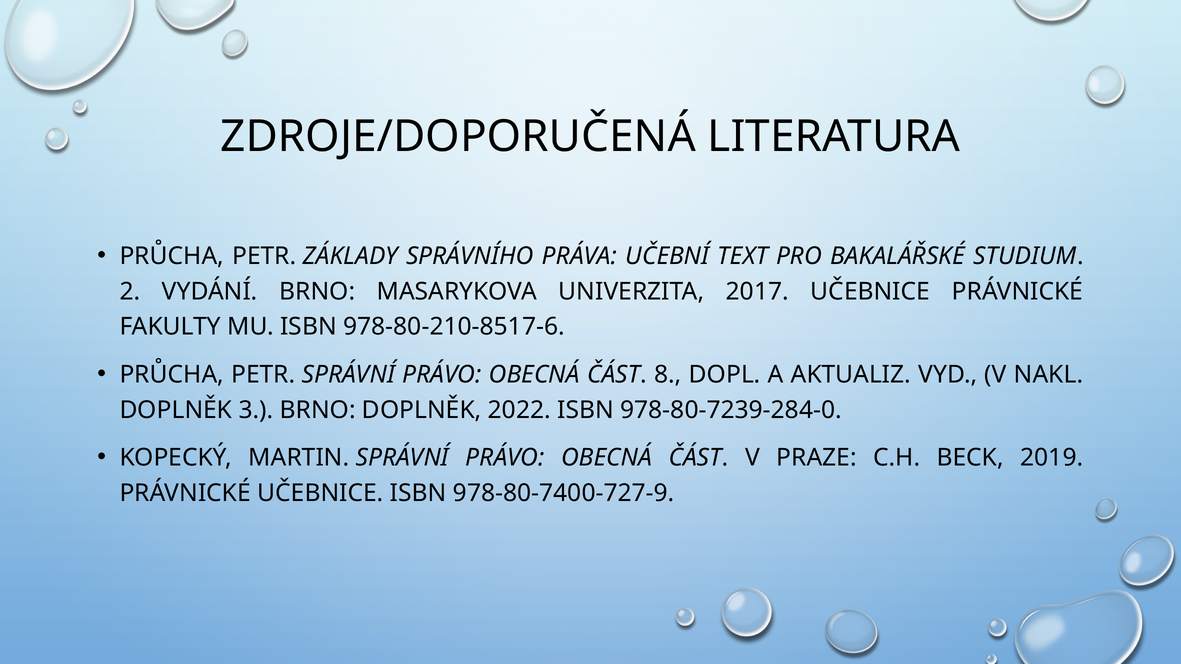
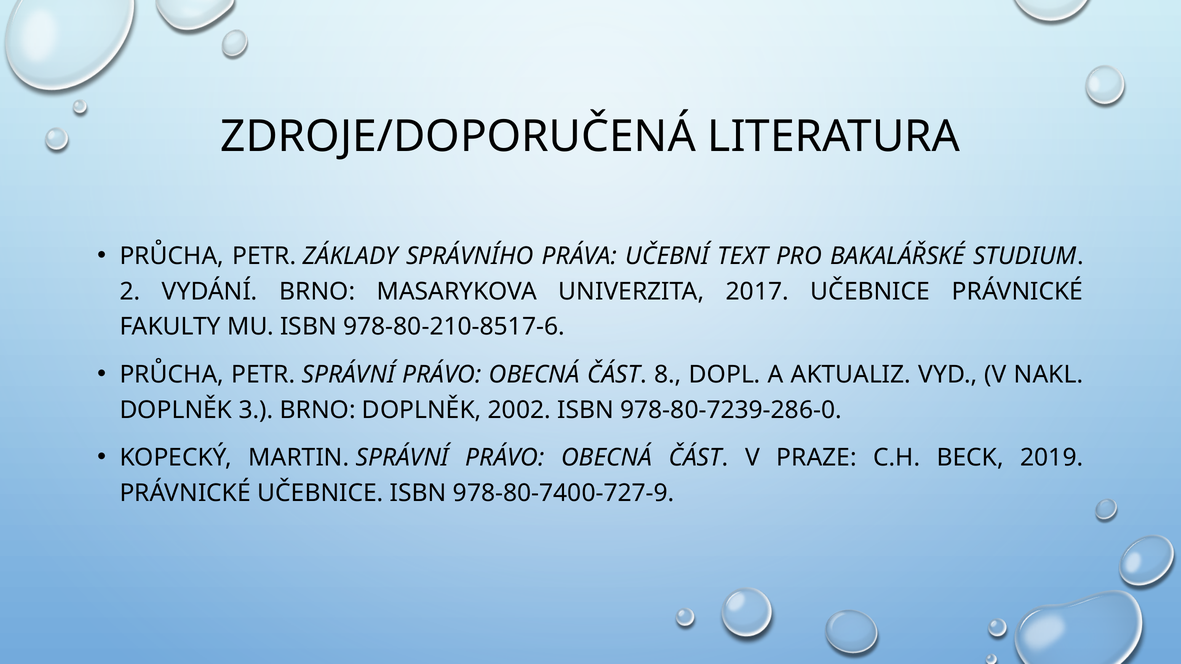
2022: 2022 -> 2002 (519, 410)
978-80-7239-284-0: 978-80-7239-284-0 -> 978-80-7239-286-0 (731, 410)
